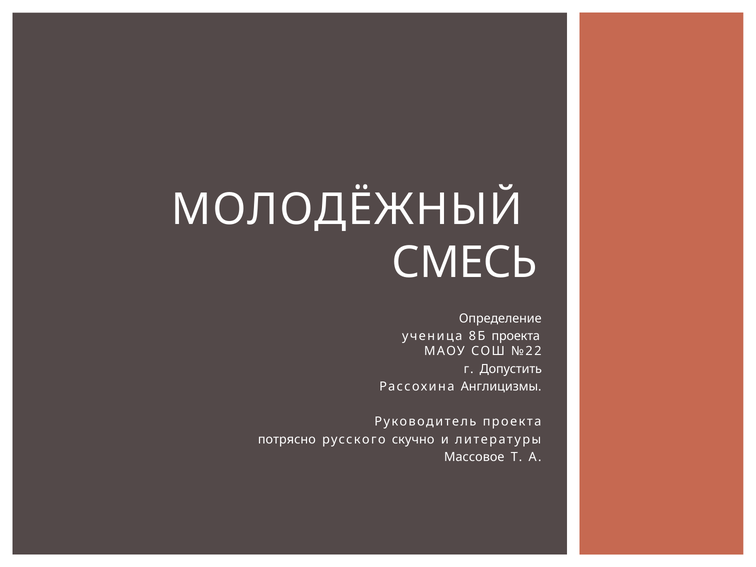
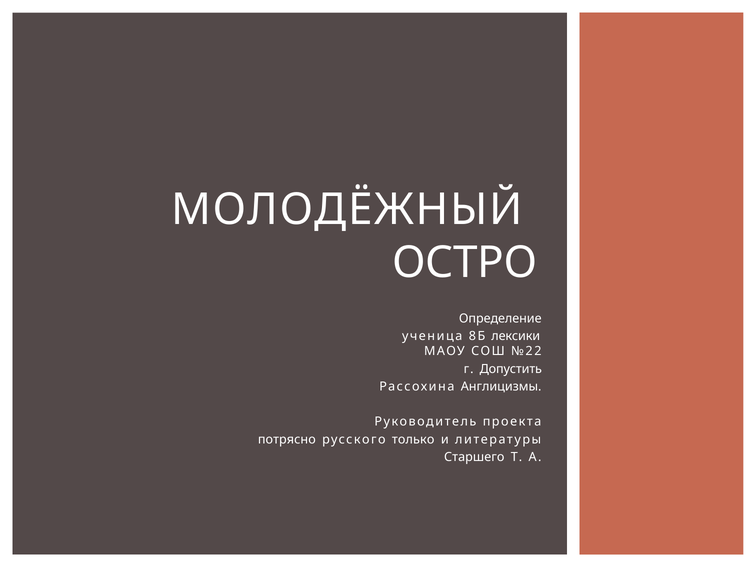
СМЕСЬ: СМЕСЬ -> ОСТРО (465, 262)
8Б проекта: проекта -> лексики (516, 336)
скучно: скучно -> только (413, 439)
Массовое: Массовое -> Старшего (474, 457)
